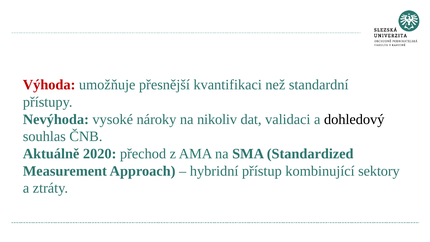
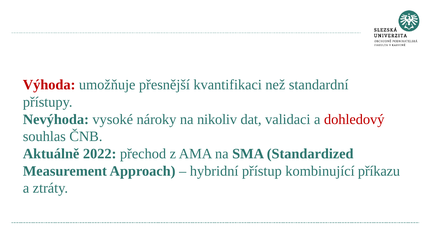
dohledový colour: black -> red (354, 119)
2020: 2020 -> 2022 (100, 154)
sektory: sektory -> příkazu (379, 171)
